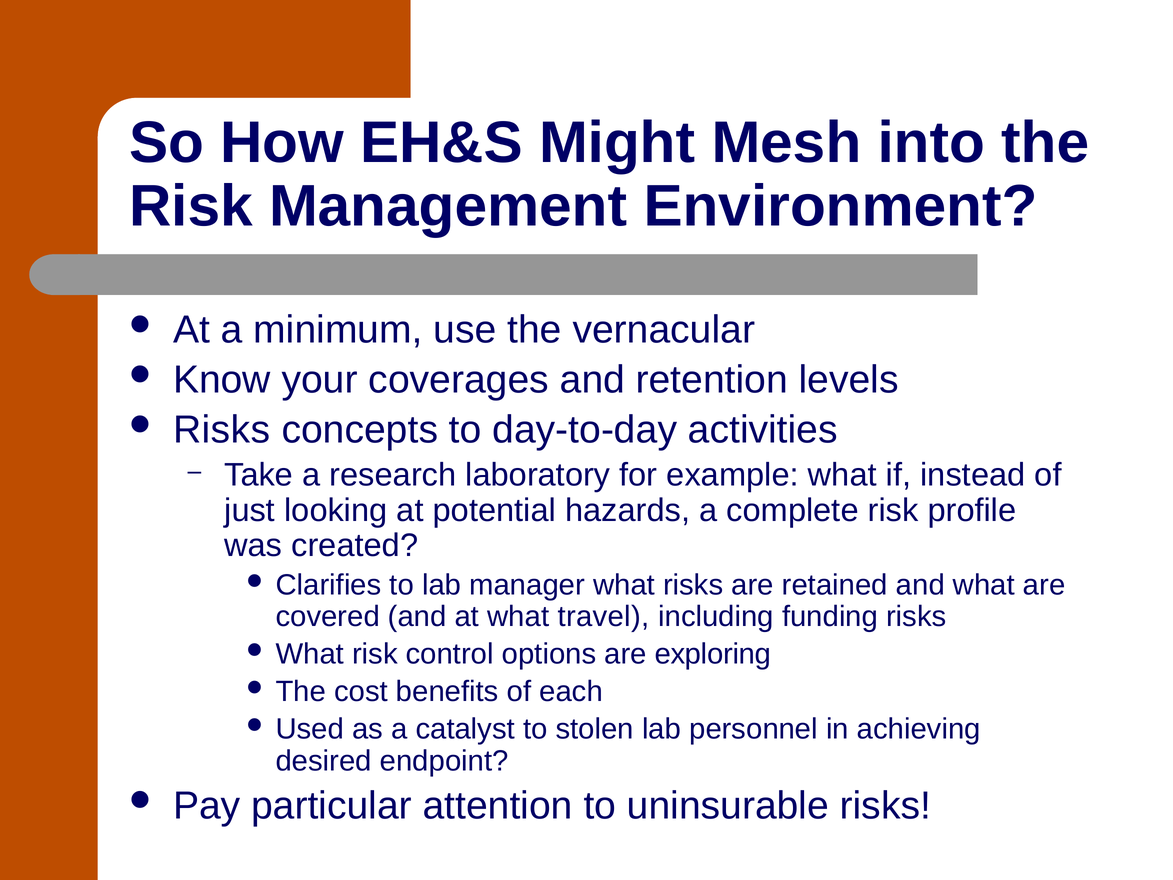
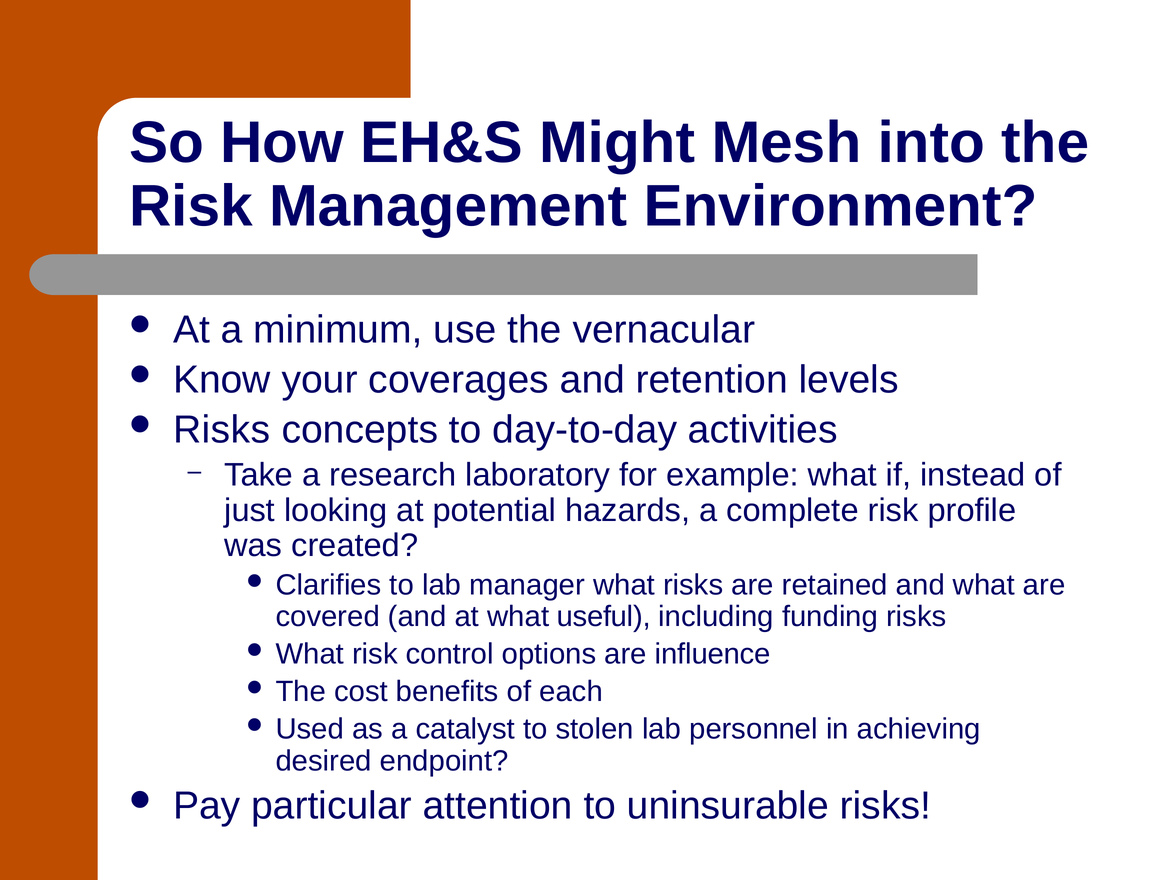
travel: travel -> useful (604, 616)
exploring: exploring -> influence (713, 654)
